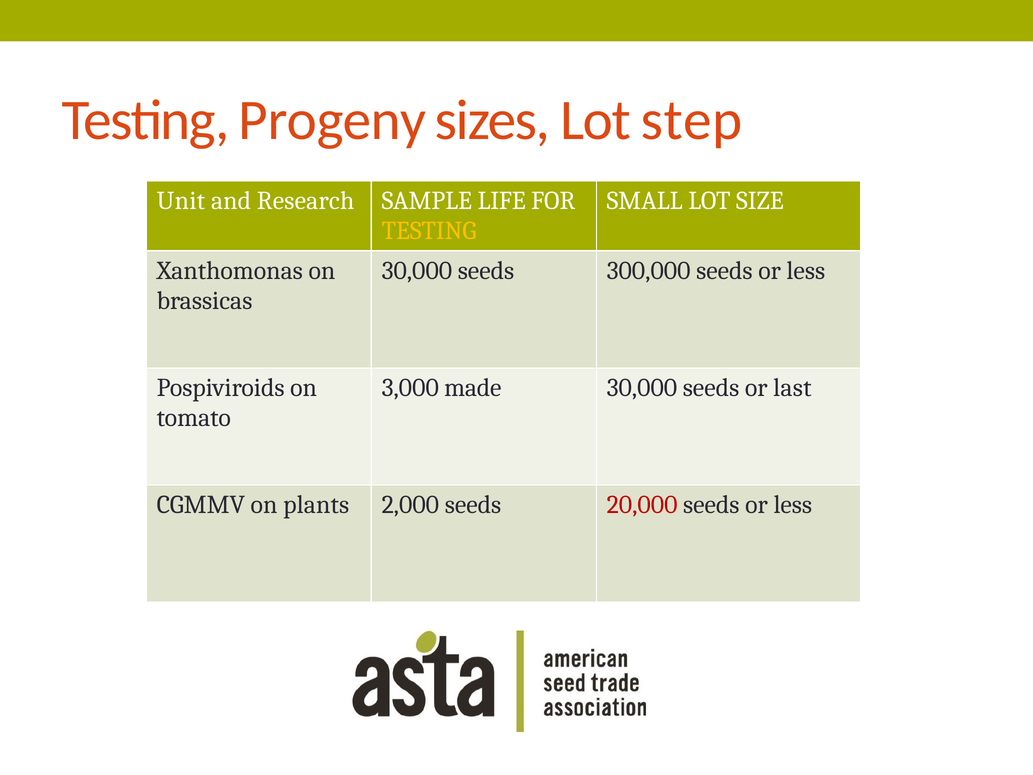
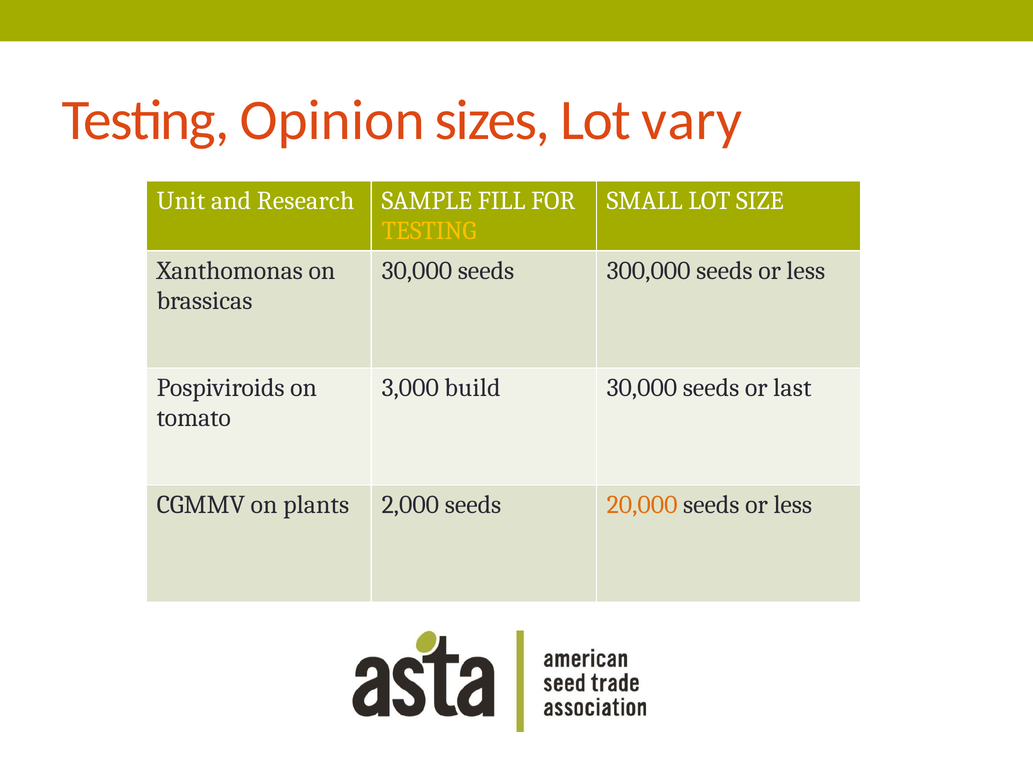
Progeny: Progeny -> Opinion (332, 120)
step: step -> vary (692, 120)
LIFE: LIFE -> FILL (502, 201)
made: made -> build (473, 388)
20,000 colour: red -> orange (642, 505)
